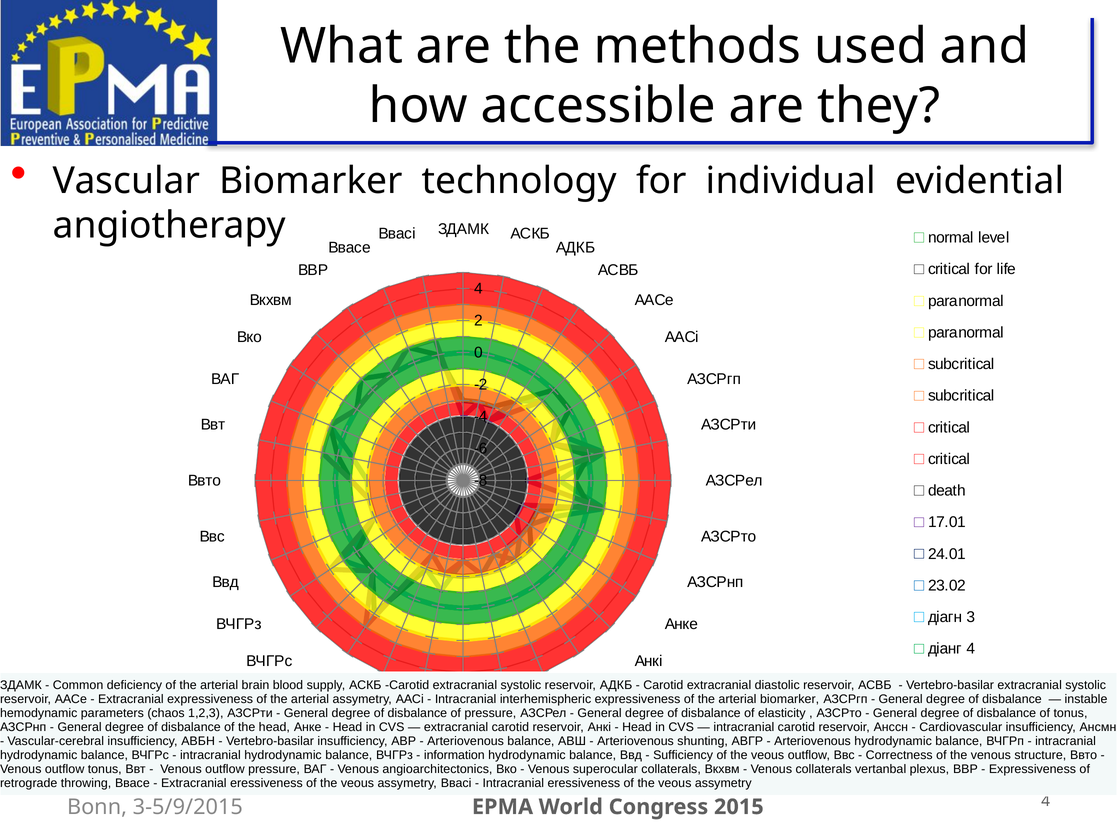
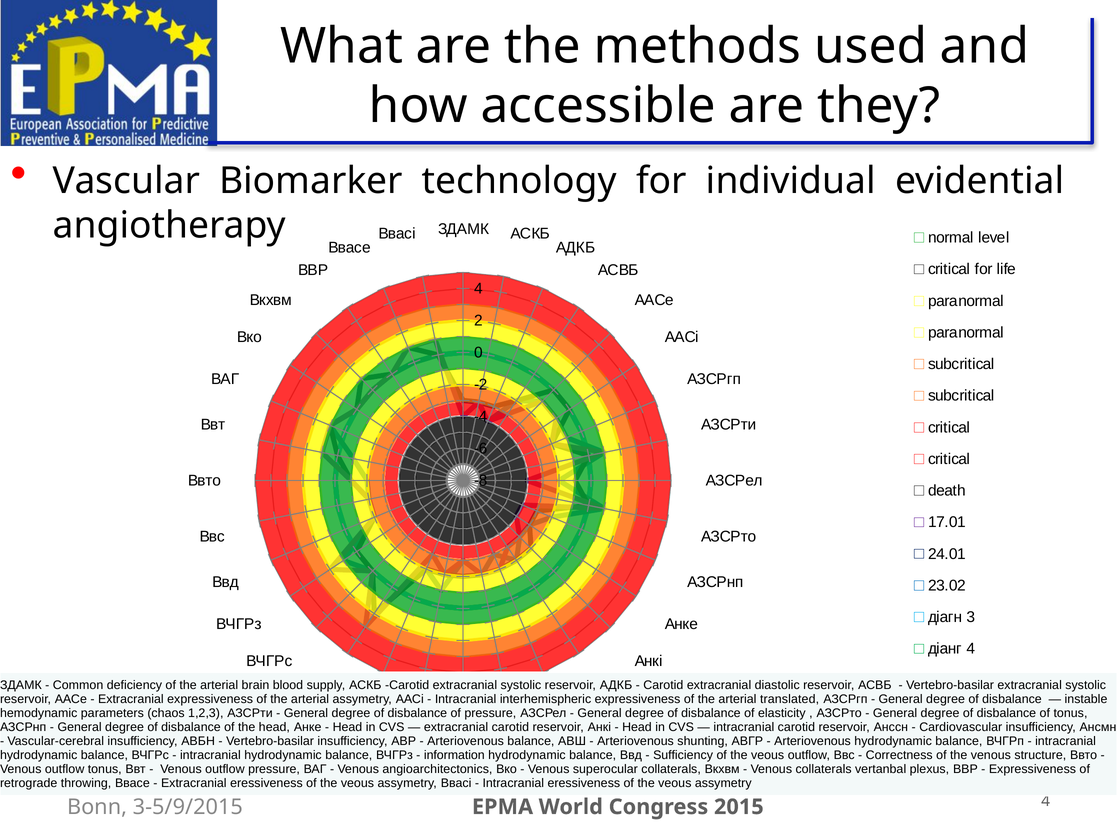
arterial biomarker: biomarker -> translated (790, 699)
